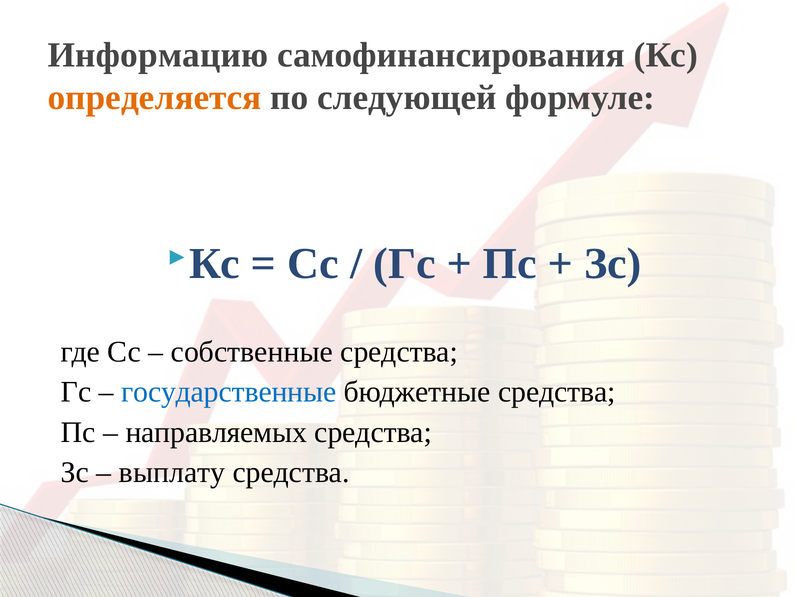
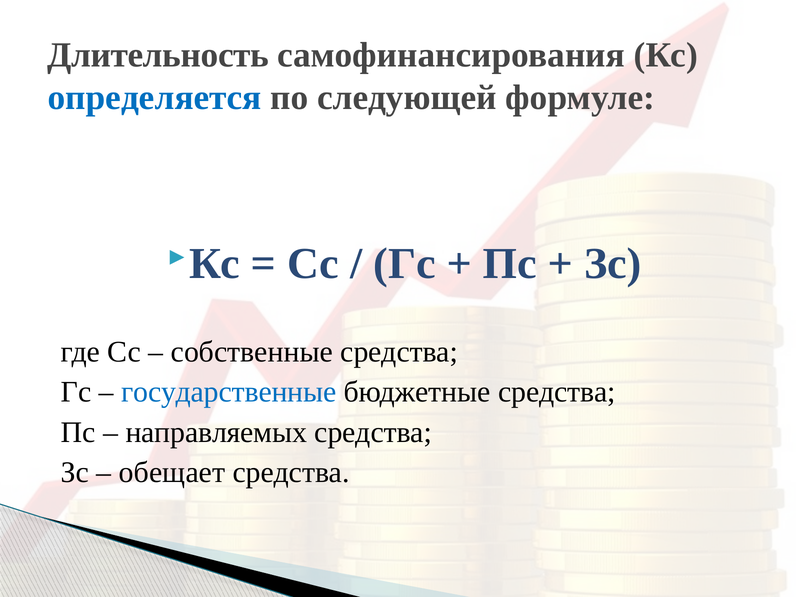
Информацию: Информацию -> Длительность (158, 55)
определяется colour: orange -> blue (155, 97)
выплату: выплату -> обещает (172, 473)
